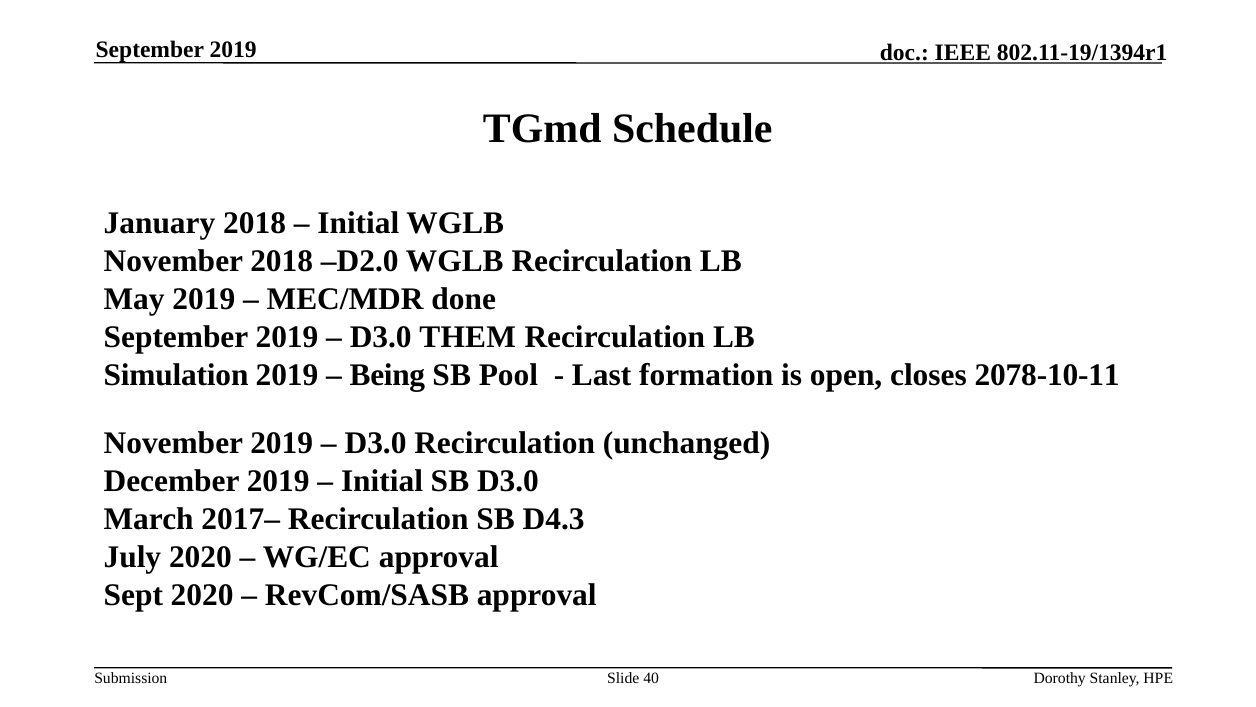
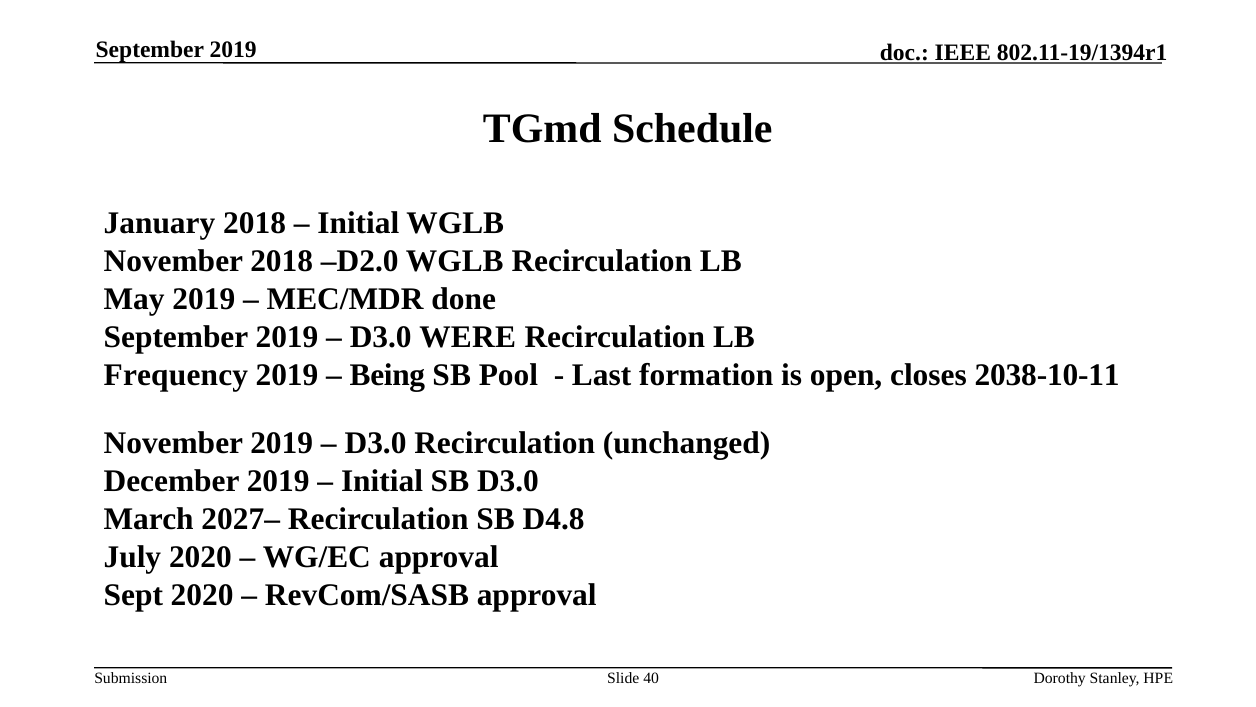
THEM: THEM -> WERE (468, 337)
Simulation: Simulation -> Frequency (176, 375)
2078-10-11: 2078-10-11 -> 2038-10-11 (1047, 375)
2017–: 2017– -> 2027– (241, 519)
D4.3: D4.3 -> D4.8 (554, 519)
